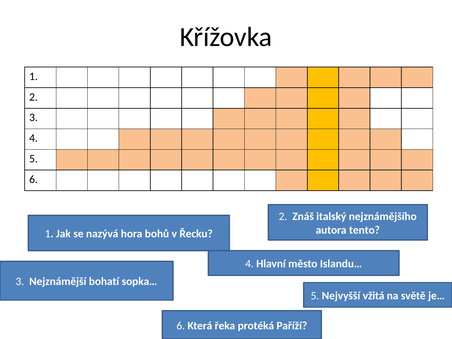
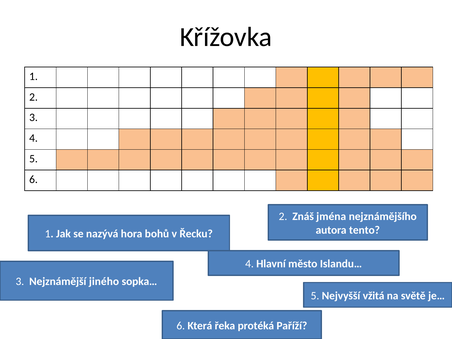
italský: italský -> jména (331, 216)
bohatí: bohatí -> jiného (104, 282)
